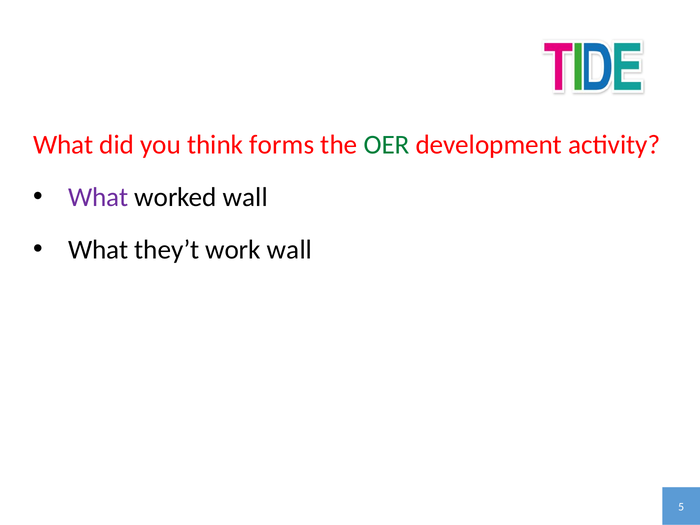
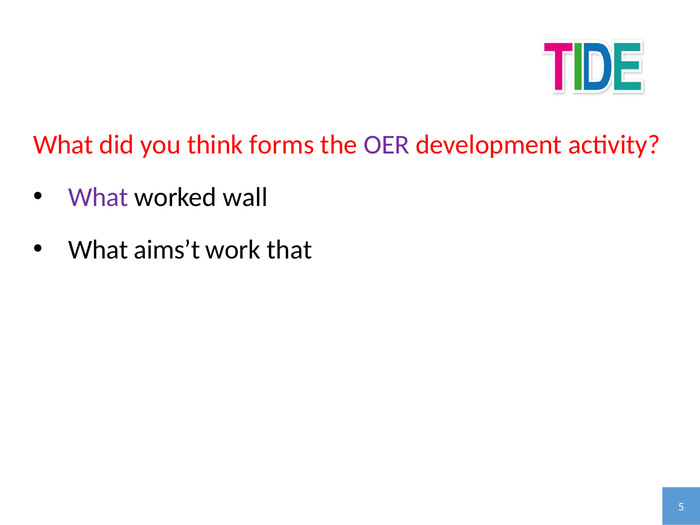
OER colour: green -> purple (387, 145)
they’t: they’t -> aims’t (167, 250)
work wall: wall -> that (290, 250)
